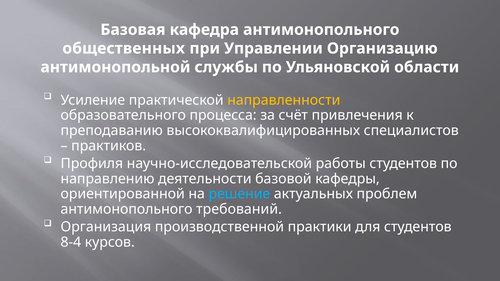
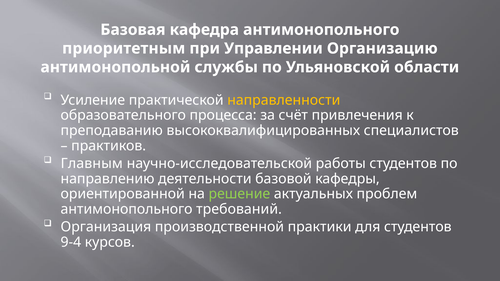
общественных: общественных -> приоритетным (124, 48)
Профиля: Профиля -> Главным (92, 164)
решение colour: light blue -> light green (239, 194)
8-4: 8-4 -> 9-4 (71, 242)
